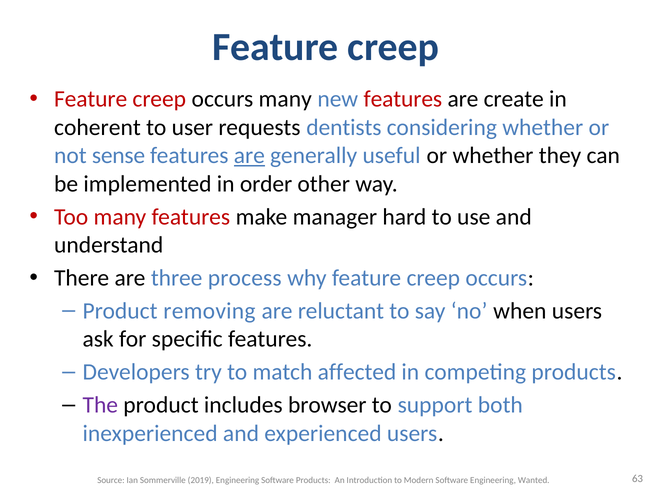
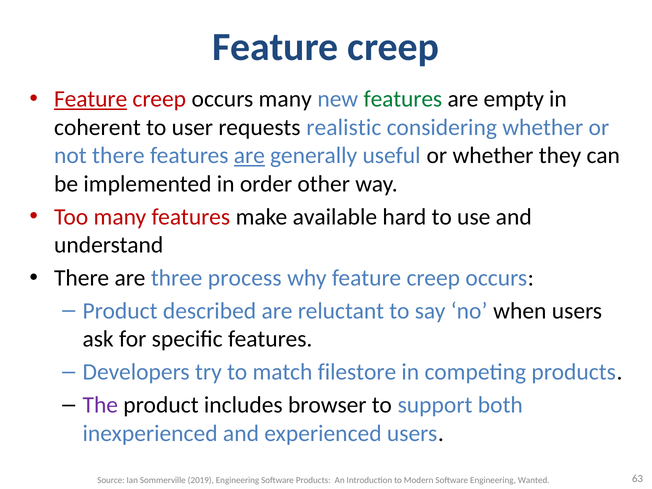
Feature underline: none -> present (91, 99)
features colour: red -> green (403, 99)
create: create -> empty (514, 99)
dentists: dentists -> realistic (344, 127)
not sense: sense -> there (118, 156)
manager: manager -> available (335, 217)
removing: removing -> described (210, 311)
affected: affected -> filestore (357, 372)
